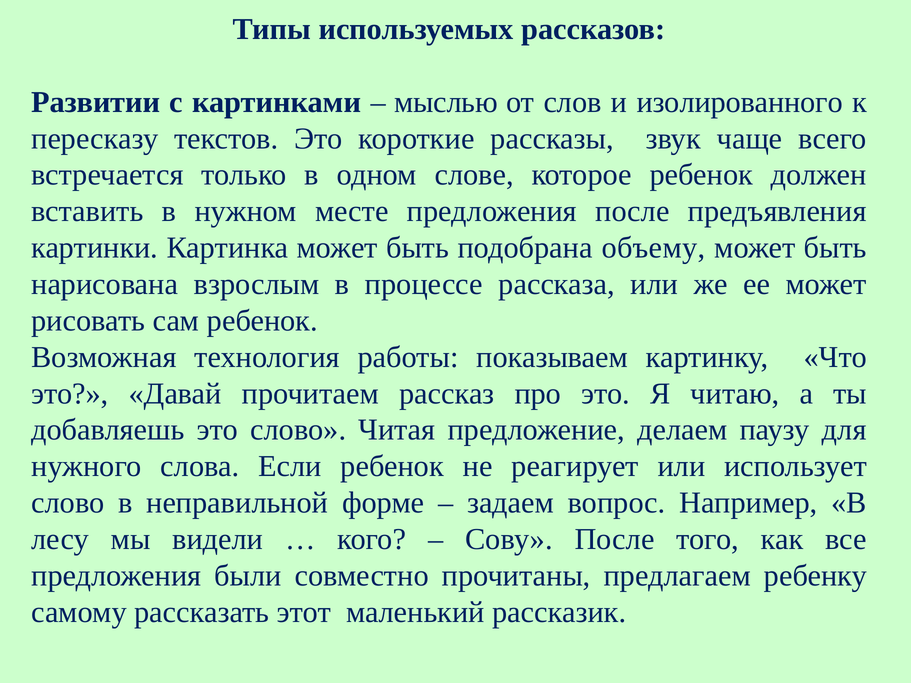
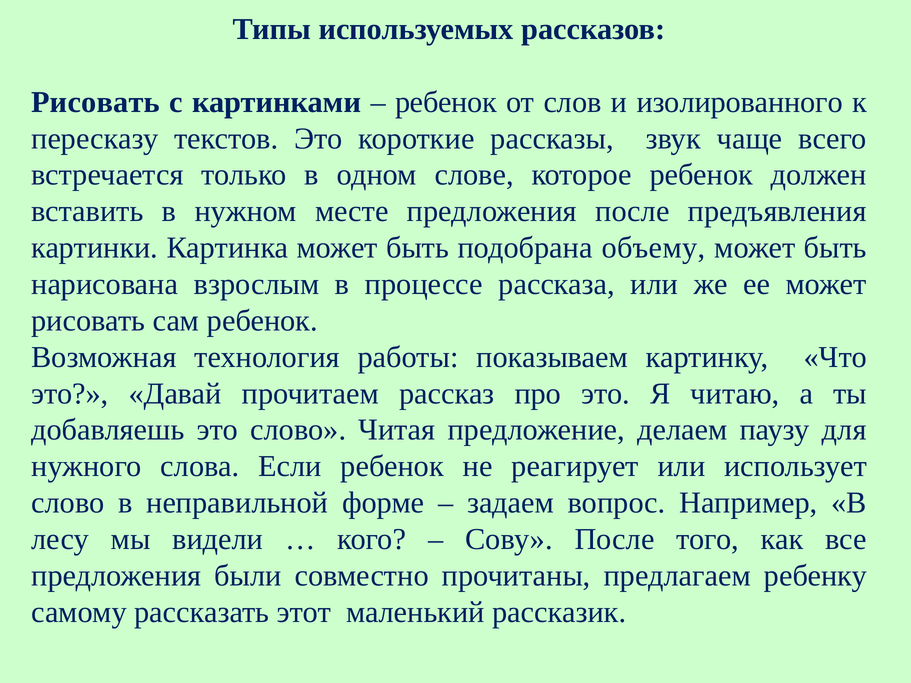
Развитии: Развитии -> Рисовать (96, 102)
мыслью: мыслью -> ребенок (446, 102)
